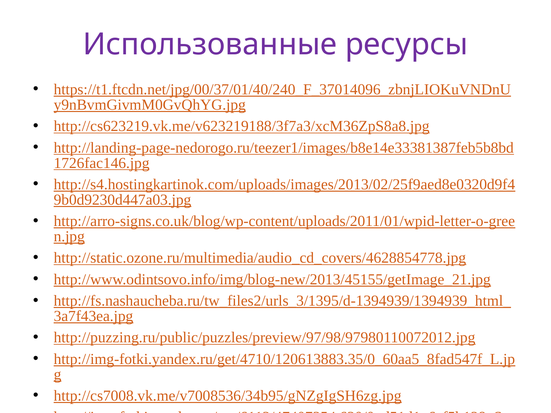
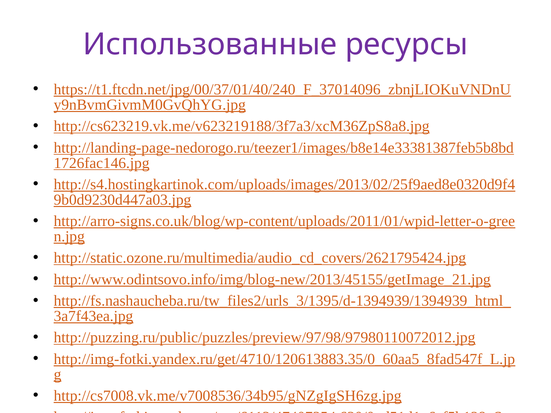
http://static.ozone.ru/multimedia/audio_cd_covers/4628854778.jpg: http://static.ozone.ru/multimedia/audio_cd_covers/4628854778.jpg -> http://static.ozone.ru/multimedia/audio_cd_covers/2621795424.jpg (260, 258)
